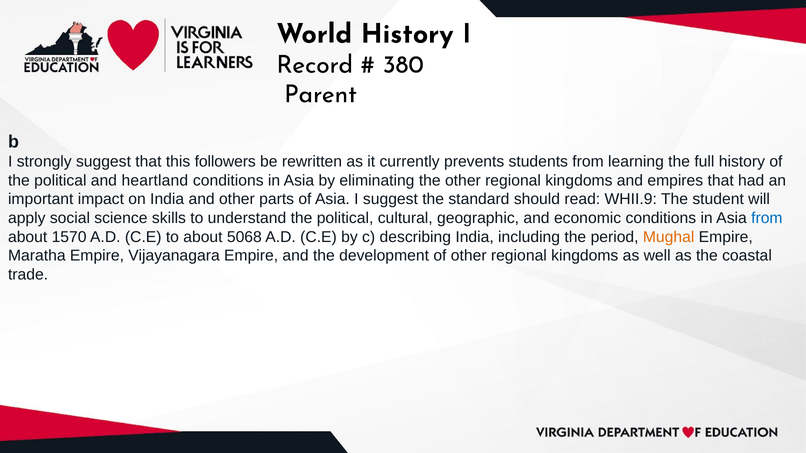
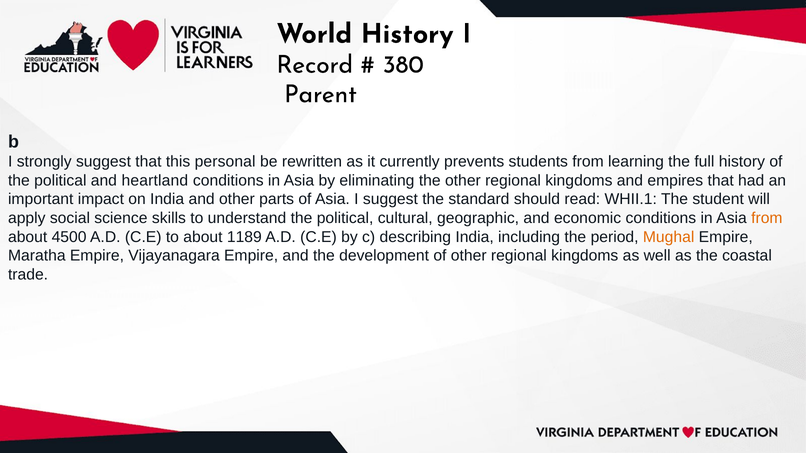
followers: followers -> personal (225, 162)
WHII.9: WHII.9 -> WHII.1 (631, 200)
from colour: blue -> orange (767, 218)
1570: 1570 -> 4500 (69, 237)
5068: 5068 -> 1189 (244, 237)
